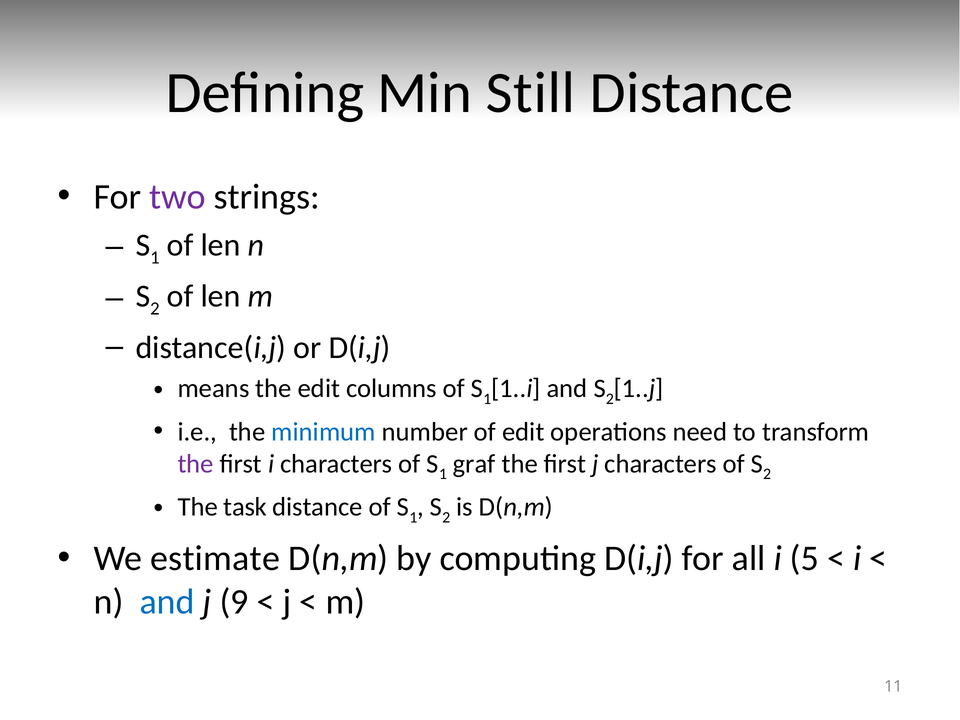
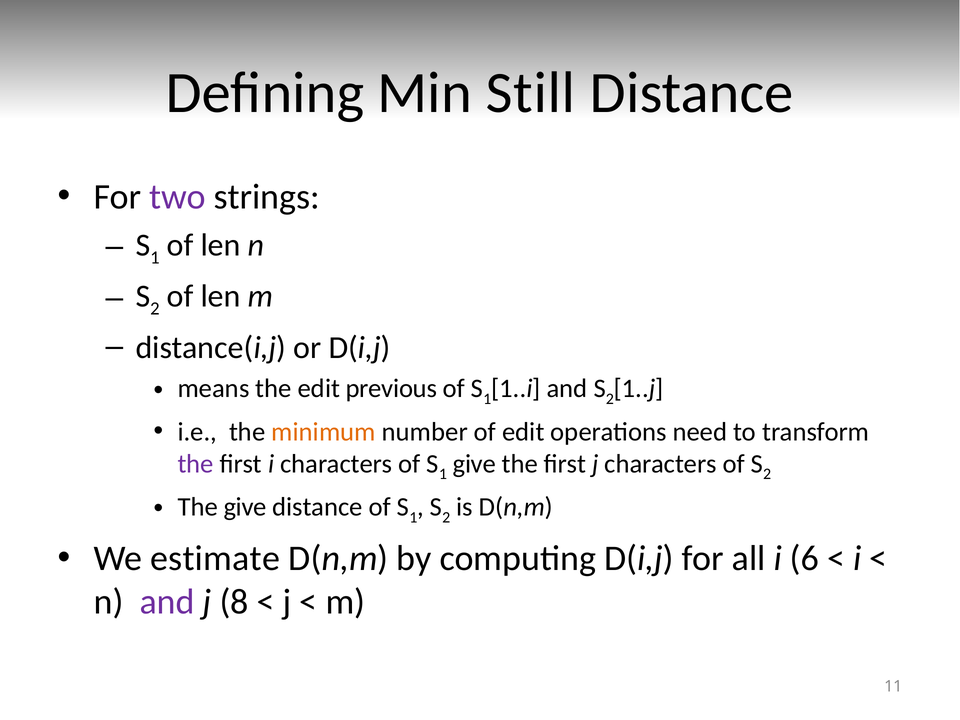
columns: columns -> previous (391, 389)
minimum colour: blue -> orange (324, 432)
graf: graf -> give (474, 464)
The task: task -> give (245, 507)
5: 5 -> 6 (804, 558)
and colour: blue -> purple (167, 602)
9: 9 -> 8 (234, 602)
